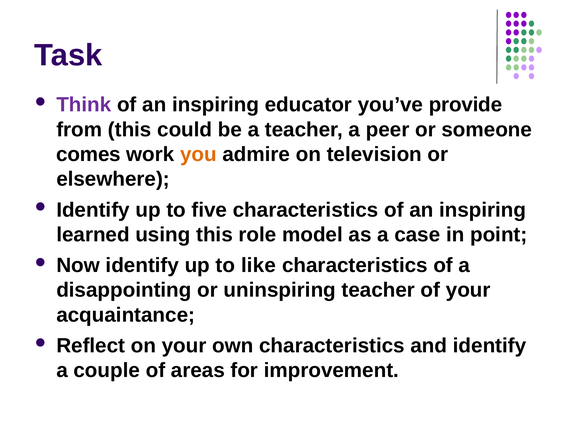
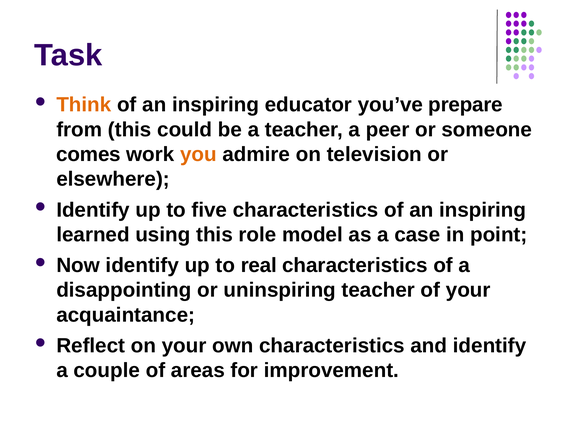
Think colour: purple -> orange (84, 105)
provide: provide -> prepare (465, 105)
like: like -> real (259, 266)
